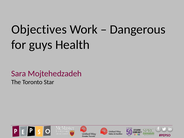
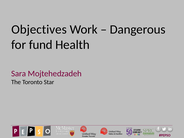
guys: guys -> fund (41, 45)
